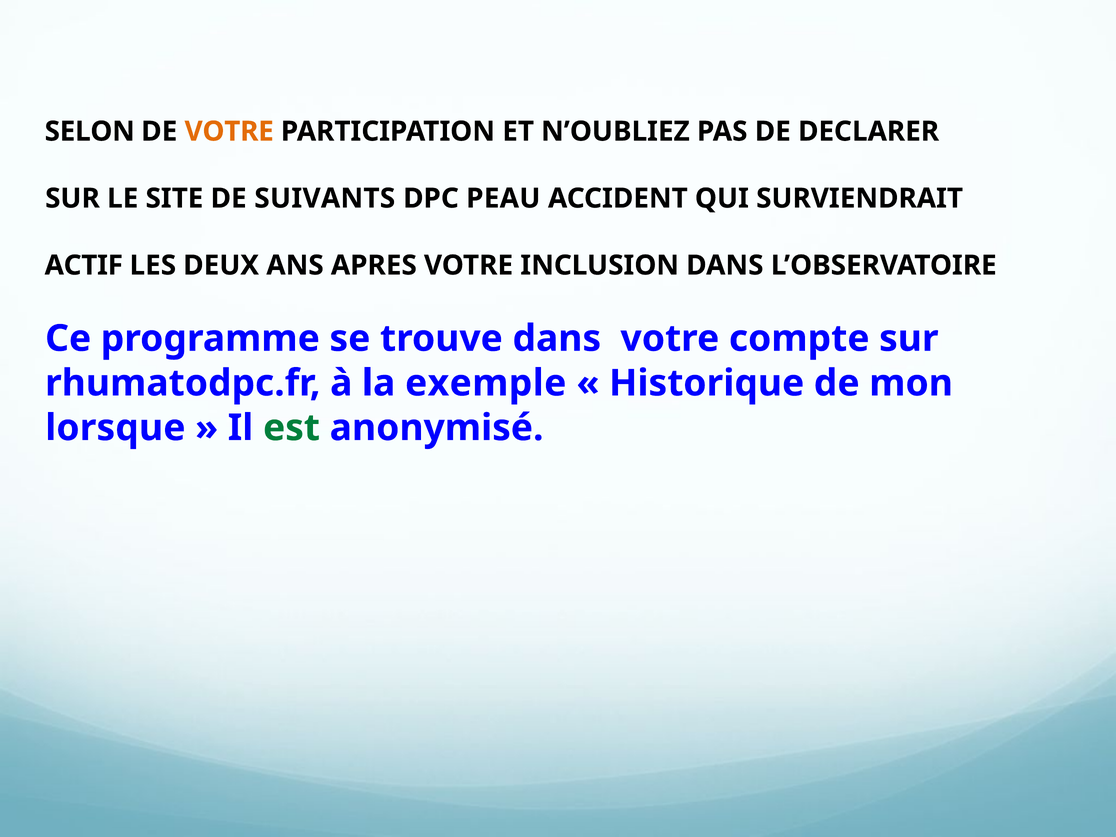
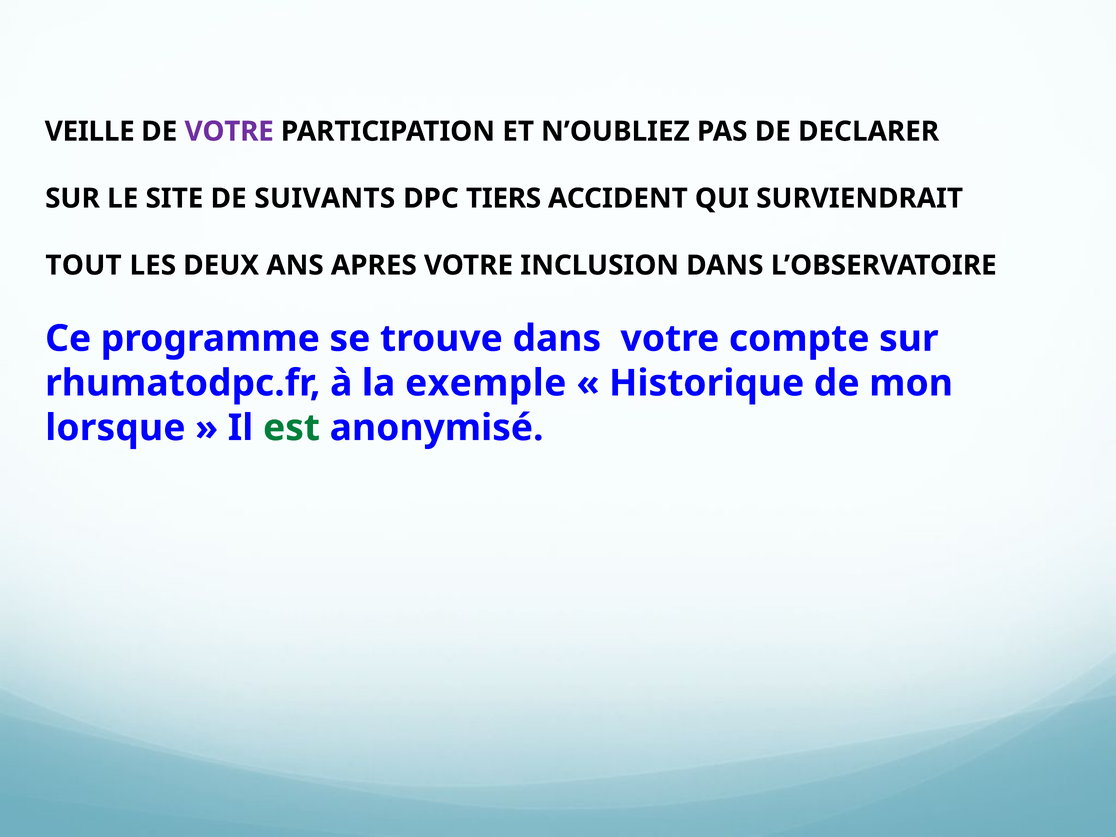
SELON: SELON -> VEILLE (90, 131)
VOTRE colour: orange -> purple (229, 131)
PEAU: PEAU -> TIERS (504, 198)
ACTIF: ACTIF -> TOUT (84, 265)
